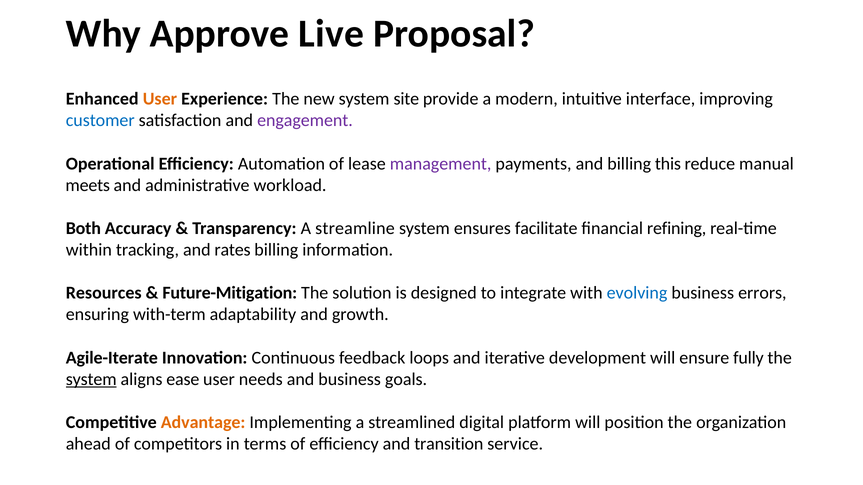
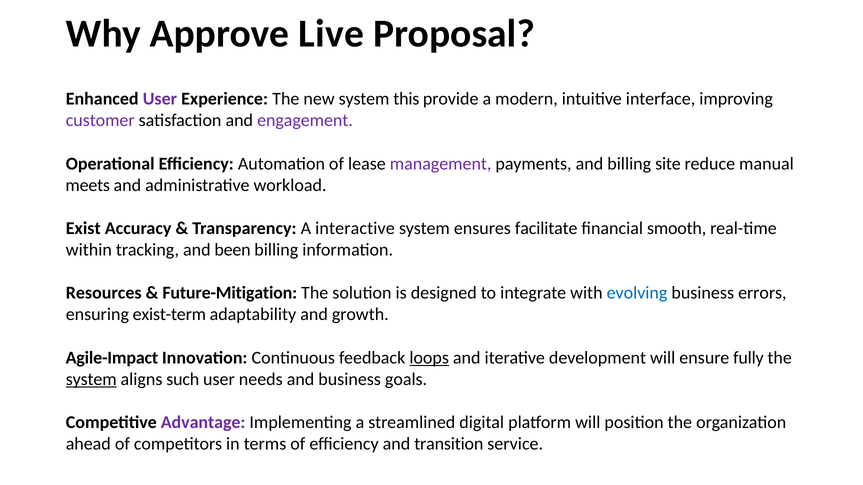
User colour: orange -> purple (160, 99)
site: site -> this (406, 99)
customer colour: blue -> purple (100, 121)
this: this -> site (668, 164)
Both: Both -> Exist (83, 228)
streamline: streamline -> interactive (355, 228)
refining: refining -> smooth (677, 228)
rates: rates -> been (233, 250)
with-term: with-term -> exist-term (169, 315)
Agile-Iterate: Agile-Iterate -> Agile-Impact (112, 358)
loops underline: none -> present (429, 358)
ease: ease -> such (183, 380)
Advantage colour: orange -> purple (203, 423)
